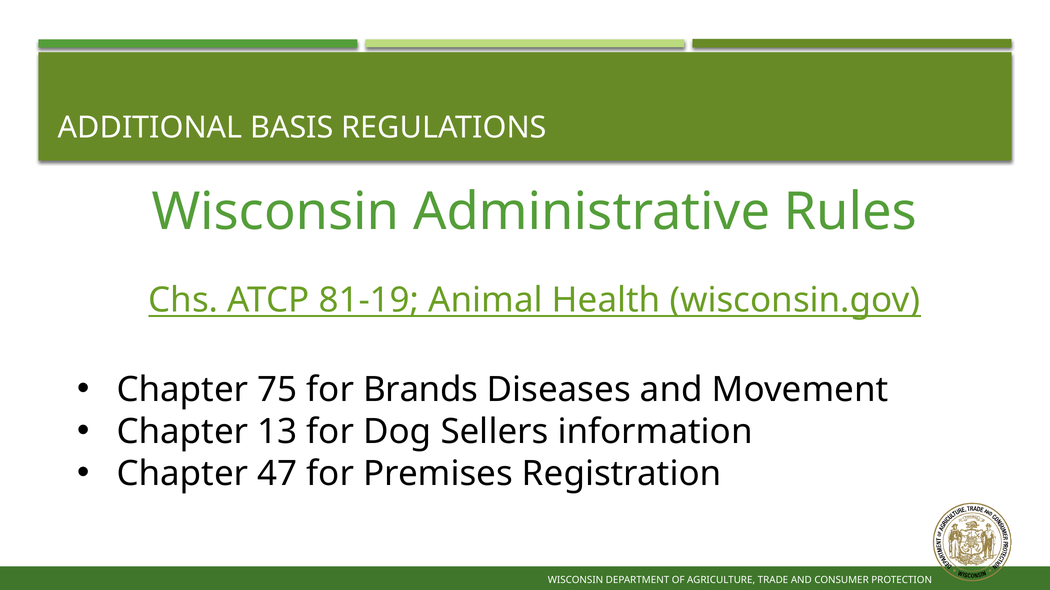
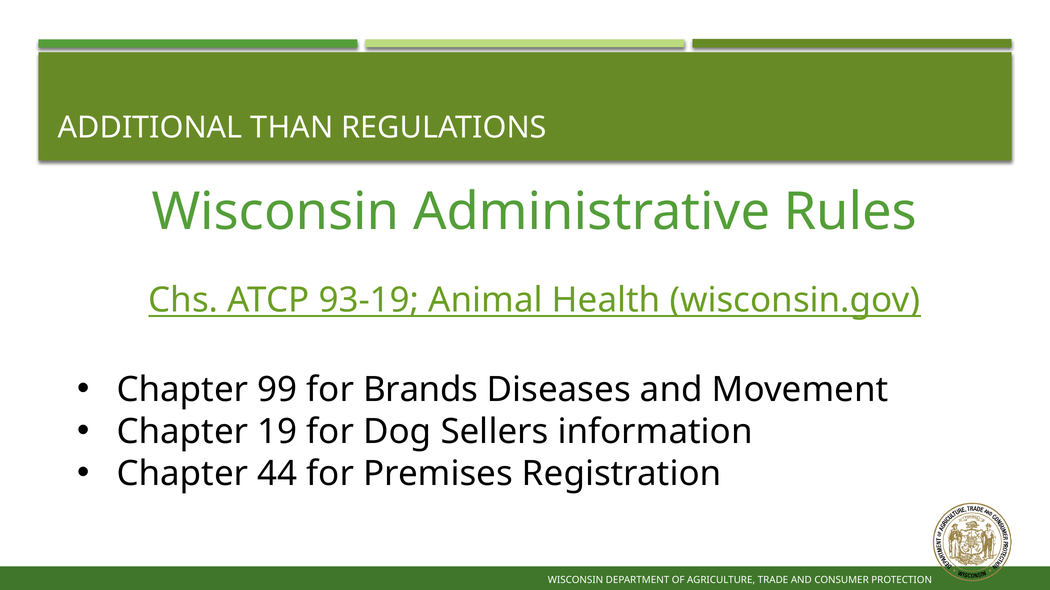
BASIS: BASIS -> THAN (292, 128)
81-19: 81-19 -> 93-19 (369, 300)
75: 75 -> 99 (277, 390)
13: 13 -> 19 (277, 432)
47: 47 -> 44 (277, 474)
